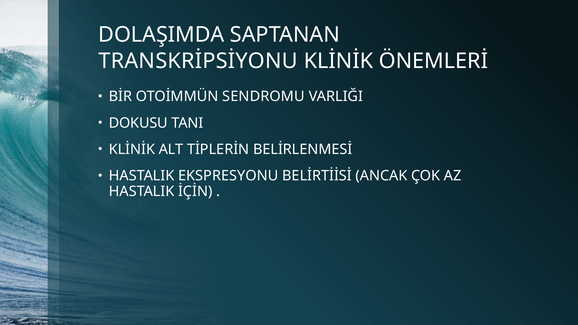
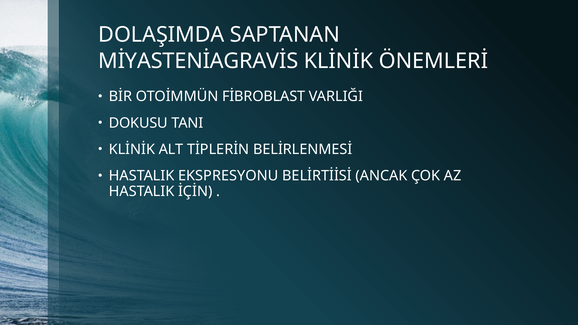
TRANSKRİPSİYONU: TRANSKRİPSİYONU -> MİYASTENİAGRAVİS (198, 61)
SENDROMU: SENDROMU -> FİBROBLAST (264, 97)
